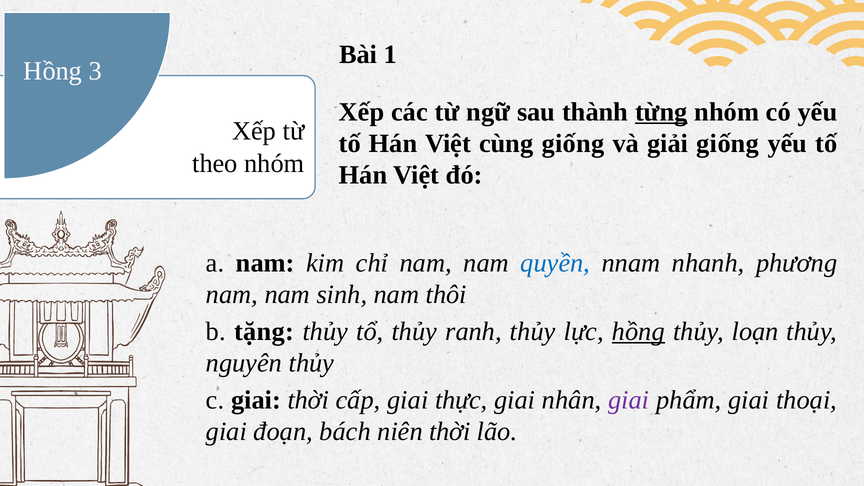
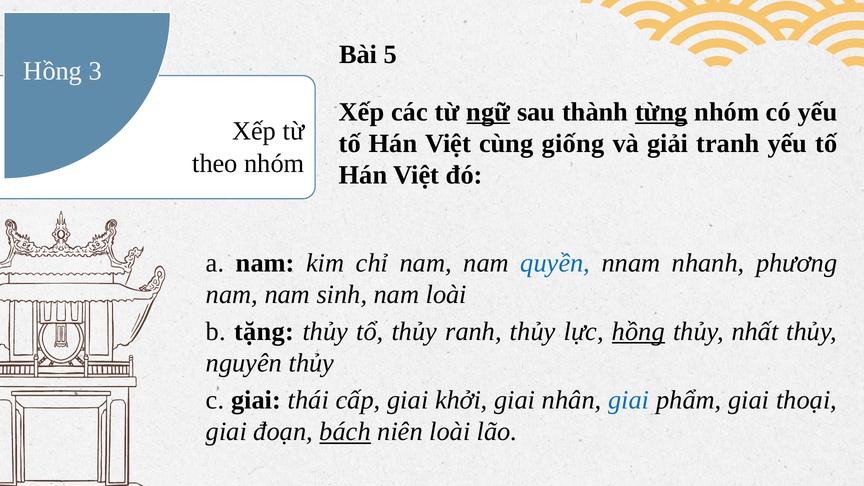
1: 1 -> 5 (390, 55)
ngữ underline: none -> present (488, 112)
giải giống: giống -> tranh (728, 143)
nam thôi: thôi -> loài (446, 295)
loạn: loạn -> nhất (755, 331)
giai thời: thời -> thái (308, 400)
thực: thực -> khởi (461, 400)
giai colour: purple -> blue (629, 400)
bách underline: none -> present (345, 432)
niên thời: thời -> loài (450, 432)
